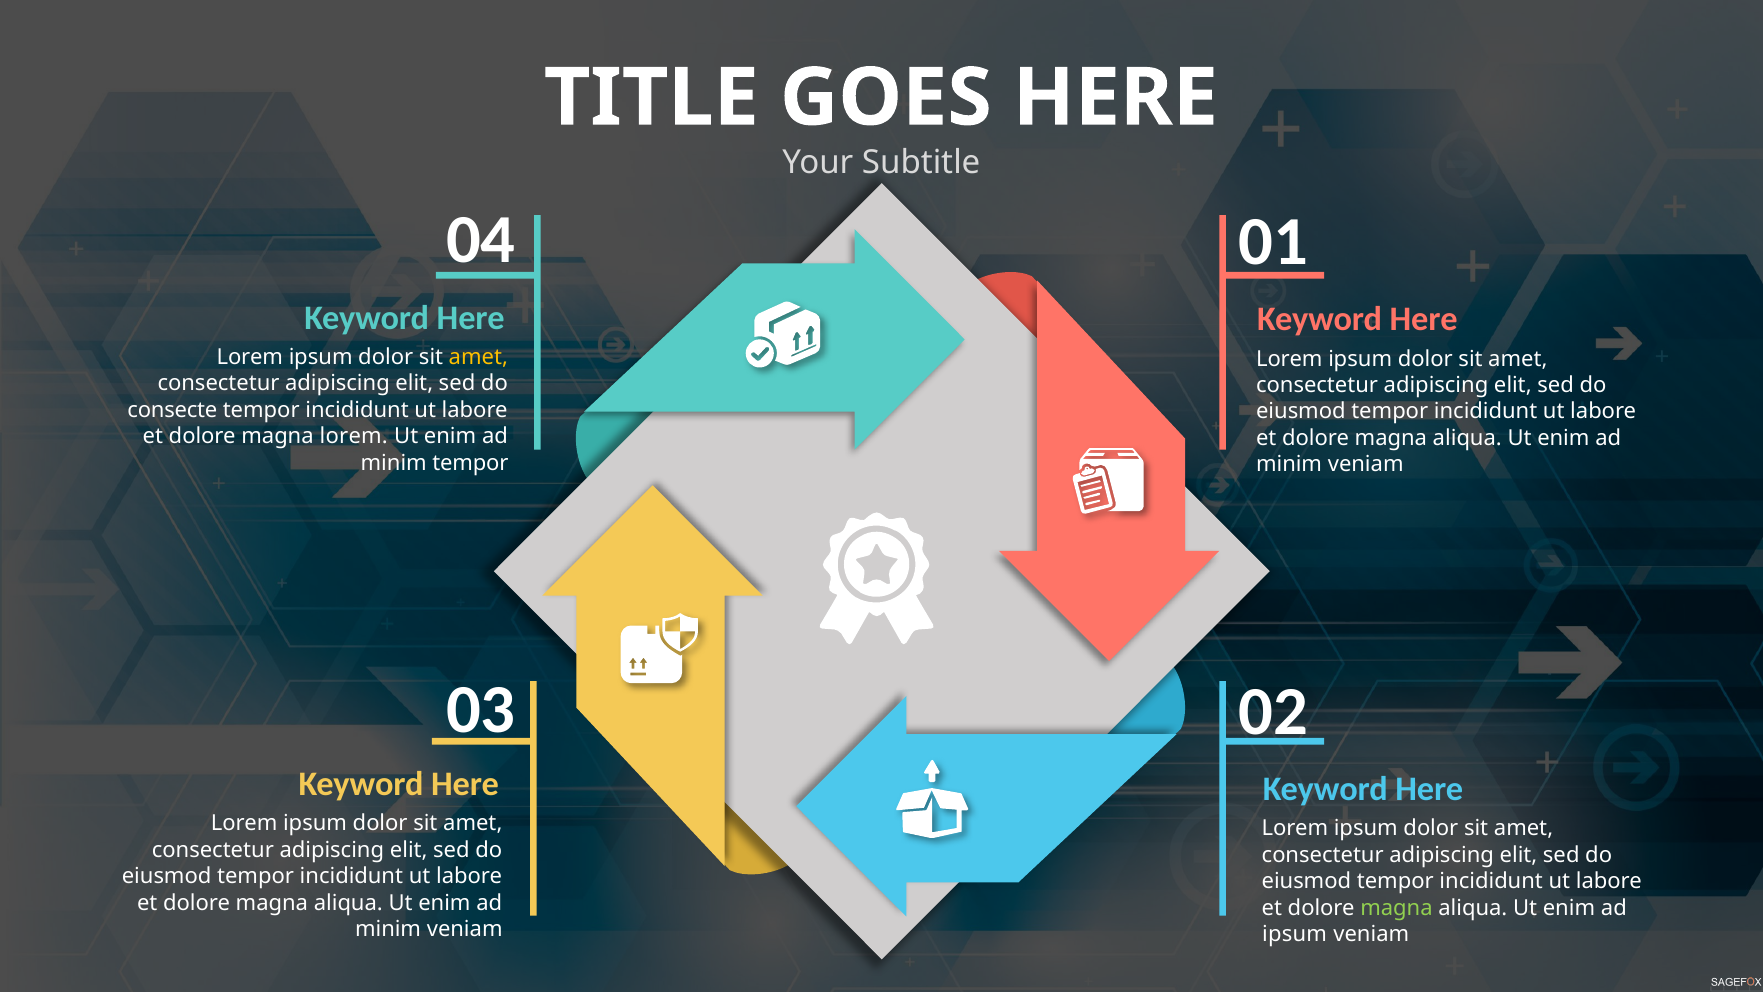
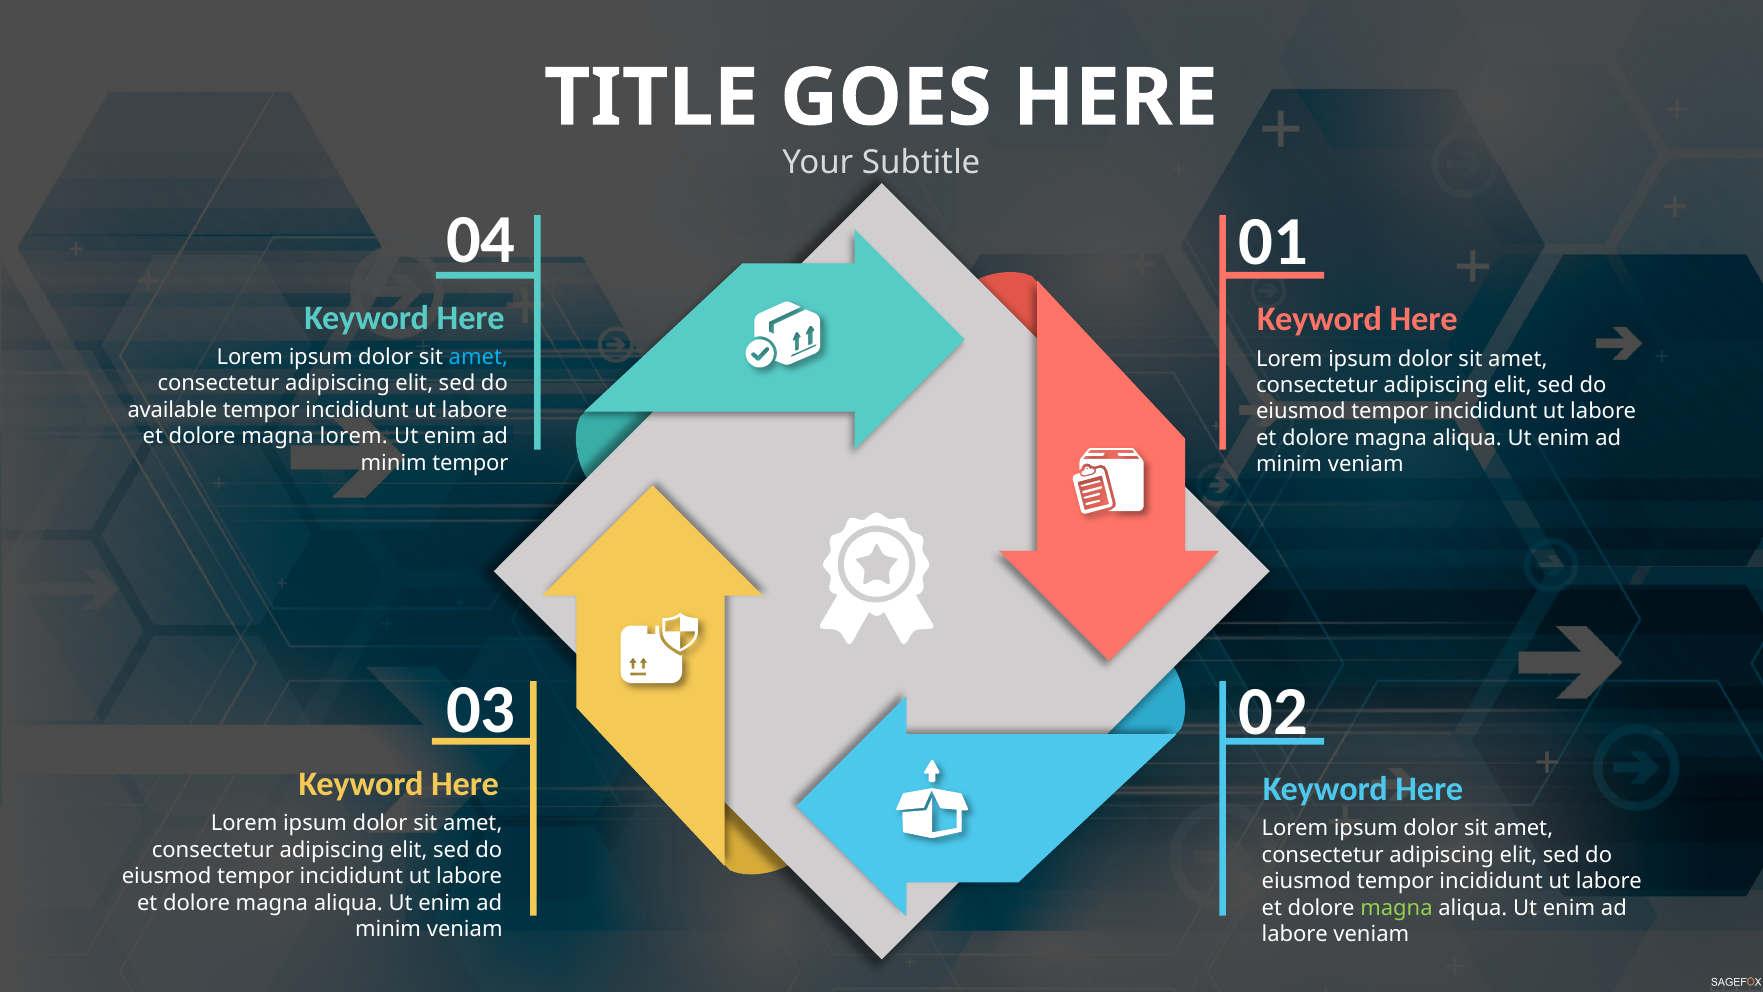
amet colour: yellow -> light blue (478, 357)
consecte: consecte -> available (172, 410)
ipsum: ipsum -> labore (1295, 934)
